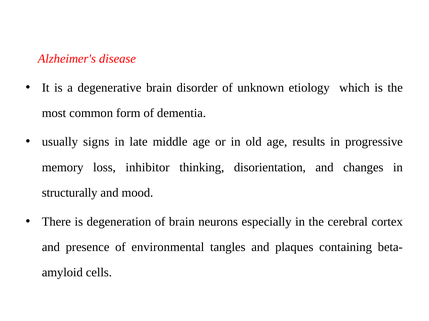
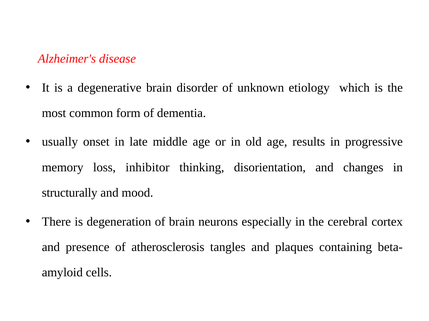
signs: signs -> onset (96, 142)
environmental: environmental -> atherosclerosis (168, 248)
